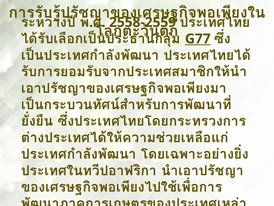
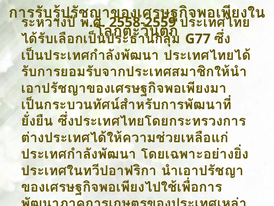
G77 underline: present -> none (198, 39)
